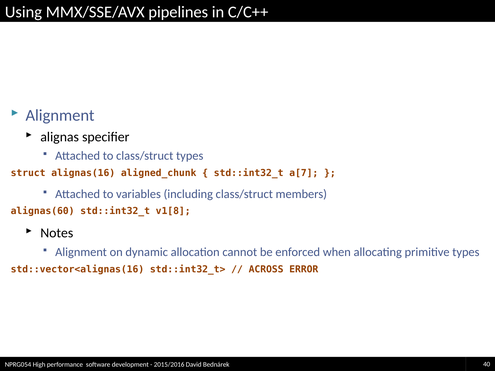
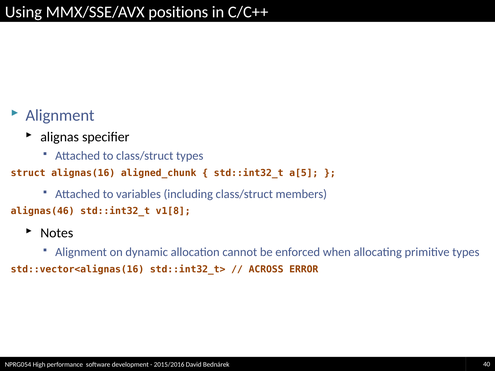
pipelines: pipelines -> positions (178, 12)
a[7: a[7 -> a[5 (304, 173)
alignas(60: alignas(60 -> alignas(46 (43, 211)
